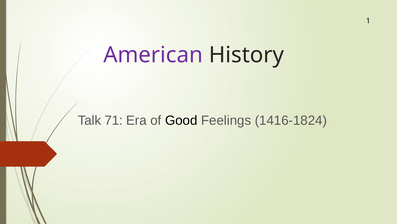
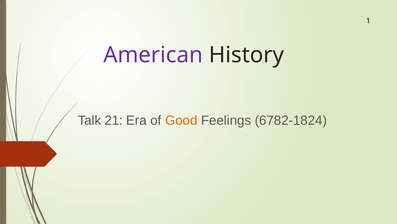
71: 71 -> 21 (114, 120)
Good colour: black -> orange (181, 120)
1416-1824: 1416-1824 -> 6782-1824 (291, 120)
